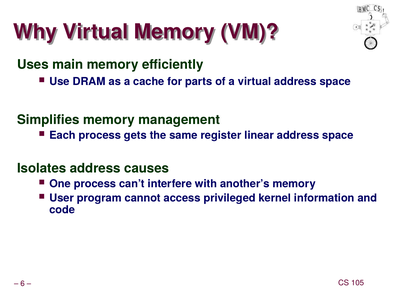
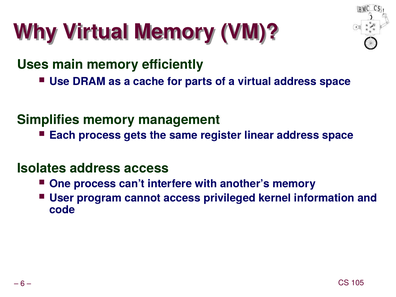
address causes: causes -> access (147, 168)
